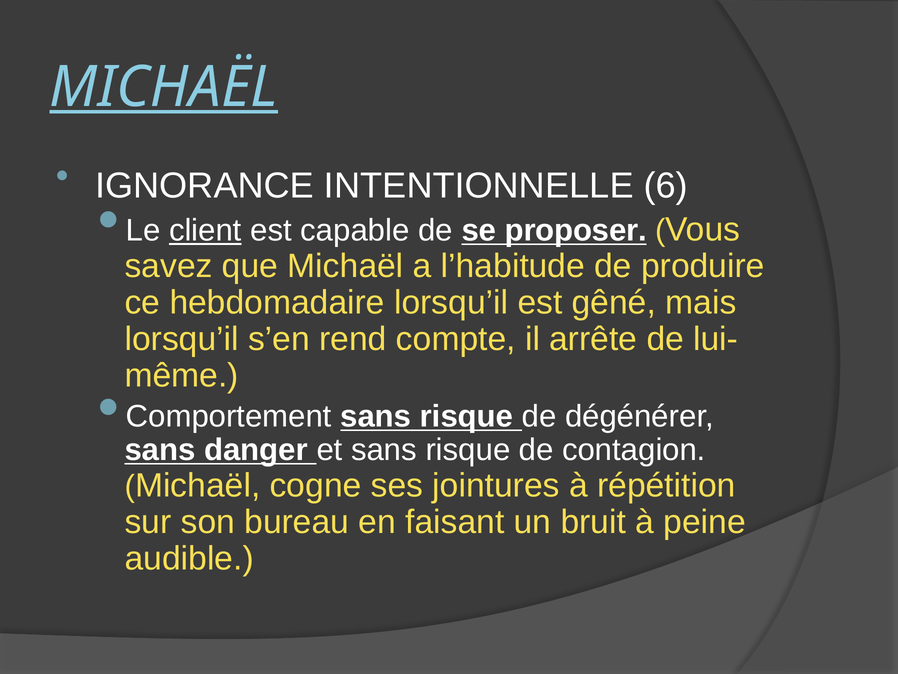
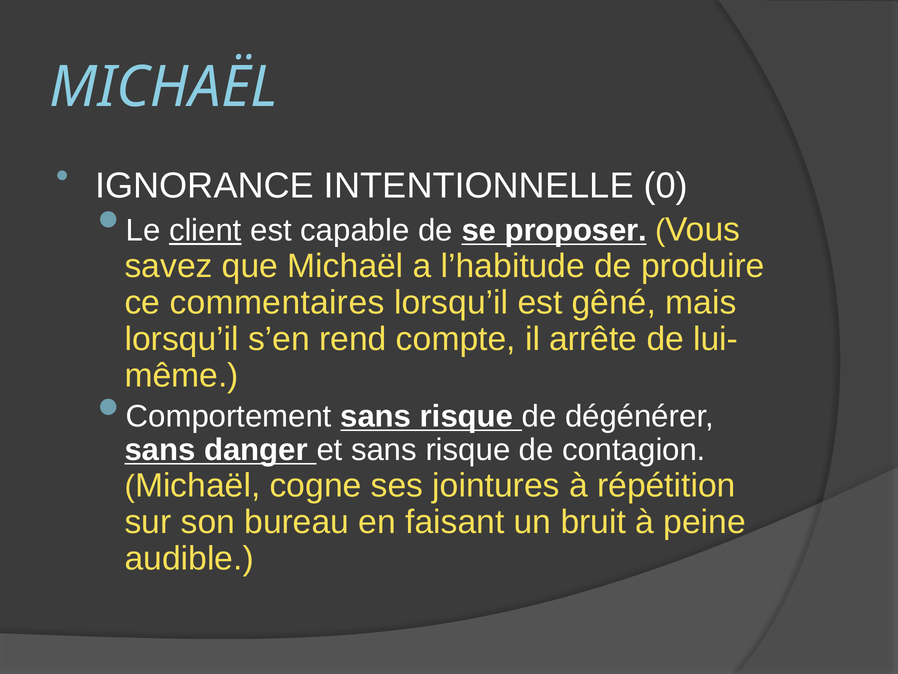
MICHAËL underline: present -> none (164, 87)
6: 6 -> 0 (666, 186)
hebdomadaire: hebdomadaire -> commentaires (277, 302)
